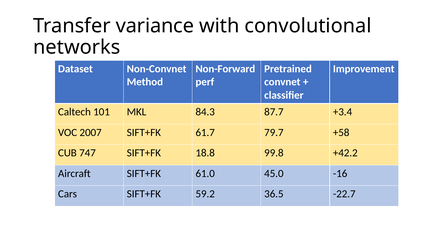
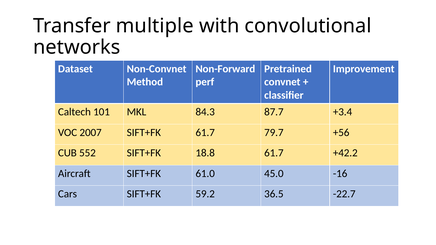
variance: variance -> multiple (155, 26)
+58: +58 -> +56 (341, 133)
747: 747 -> 552 (88, 153)
18.8 99.8: 99.8 -> 61.7 (274, 153)
